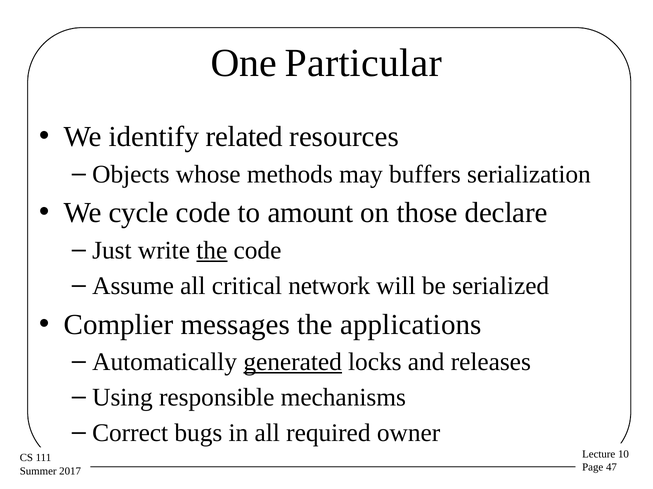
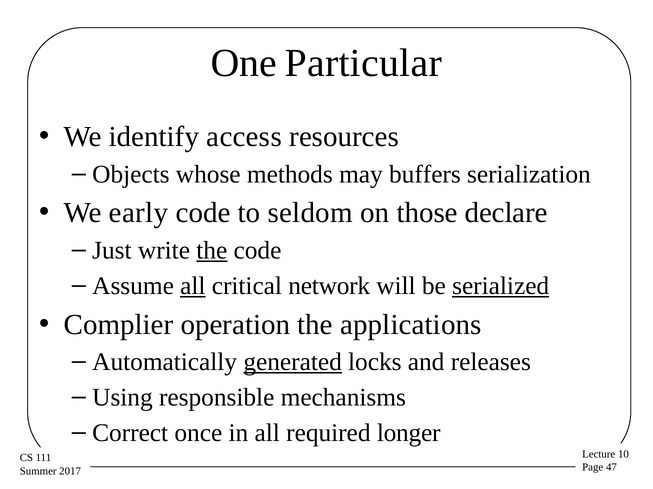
related: related -> access (244, 137)
cycle: cycle -> early (138, 213)
amount: amount -> seldom (310, 213)
all underline: none -> present (193, 286)
serialized underline: none -> present (501, 286)
messages: messages -> operation (235, 325)
bugs: bugs -> once (198, 434)
owner: owner -> longer (409, 434)
